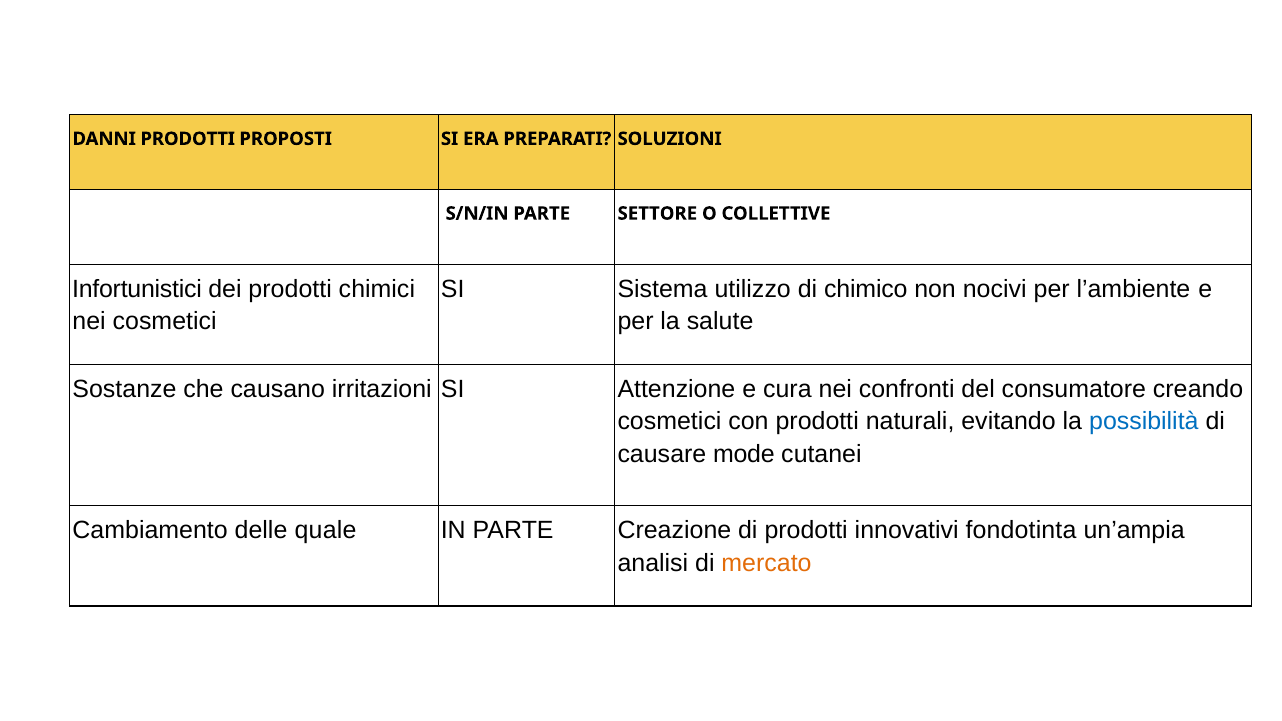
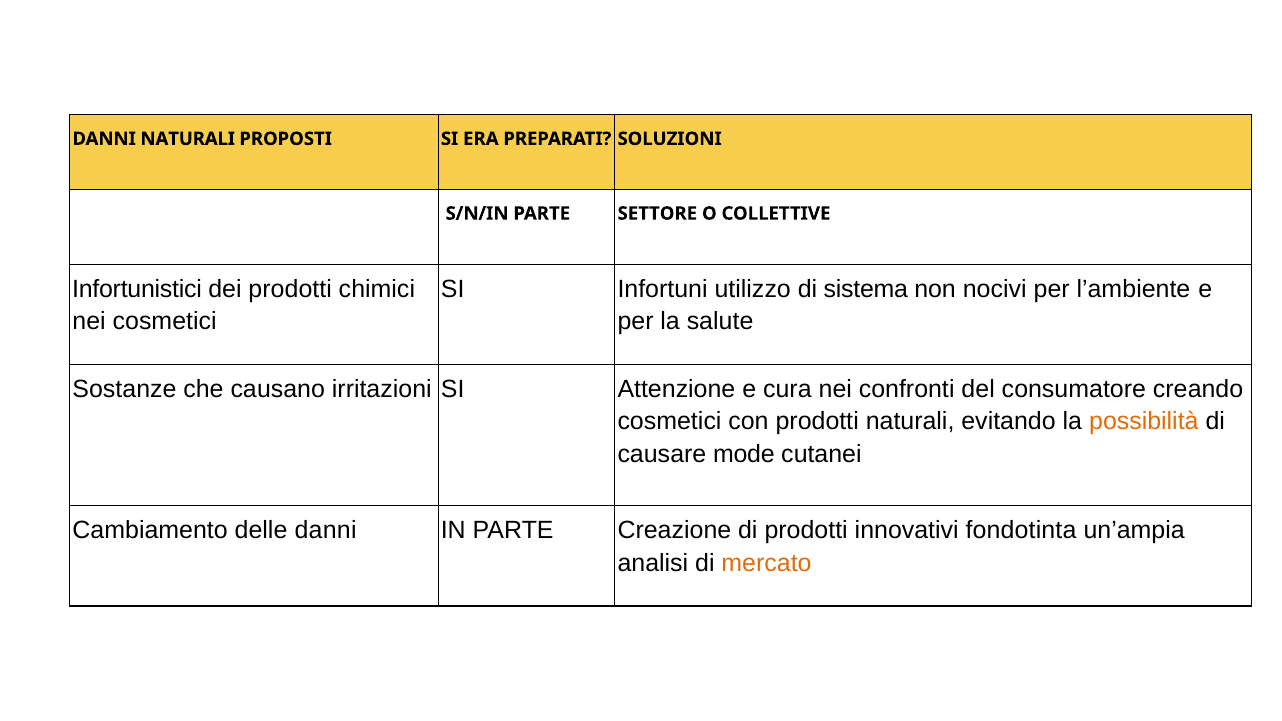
DANNI PRODOTTI: PRODOTTI -> NATURALI (188, 139)
Sistema: Sistema -> Infortuni (663, 289)
chimico: chimico -> sistema (866, 289)
possibilità colour: blue -> orange (1144, 422)
delle quale: quale -> danni (326, 531)
